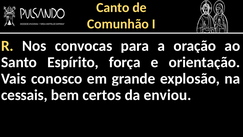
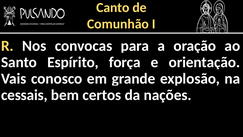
enviou: enviou -> nações (168, 95)
